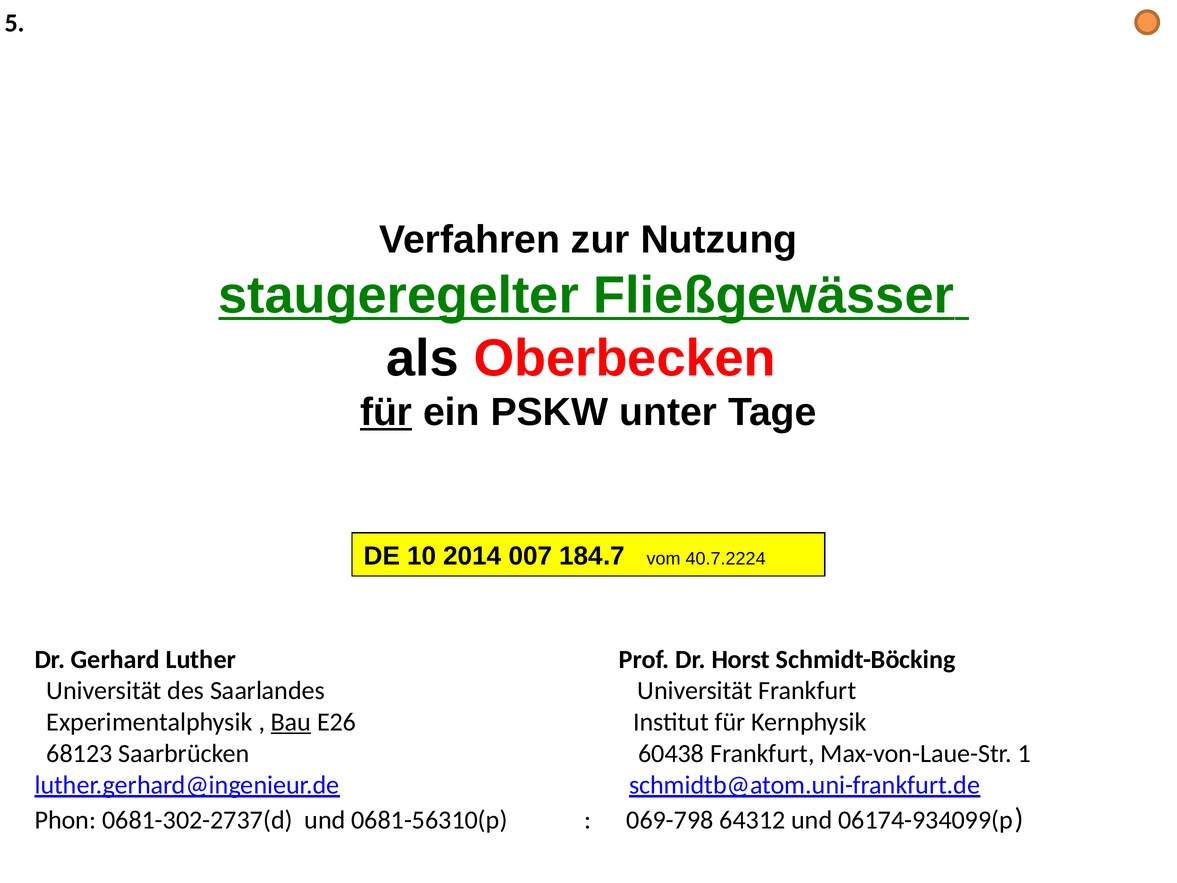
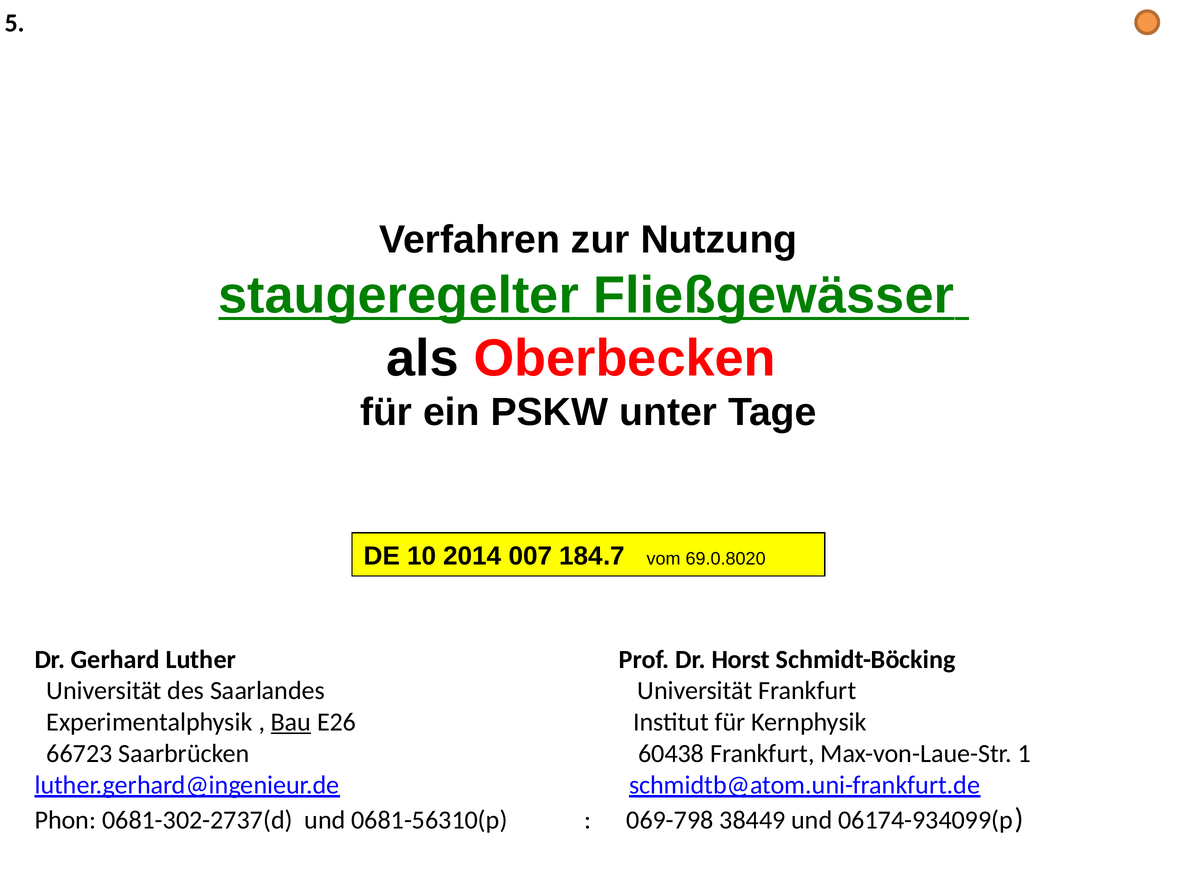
für underline: present -> none (386, 412)
40.7.2224: 40.7.2224 -> 69.0.8020 (726, 559)
68123: 68123 -> 66723 (79, 753)
64312: 64312 -> 38449 (752, 820)
